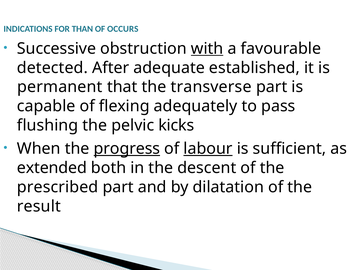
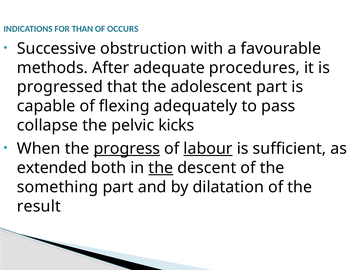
with underline: present -> none (207, 49)
detected: detected -> methods (52, 68)
established: established -> procedures (254, 68)
permanent: permanent -> progressed (60, 87)
transverse: transverse -> adolescent (211, 87)
flushing: flushing -> collapse (48, 125)
the underline: none -> present (161, 168)
prescribed: prescribed -> something (58, 187)
